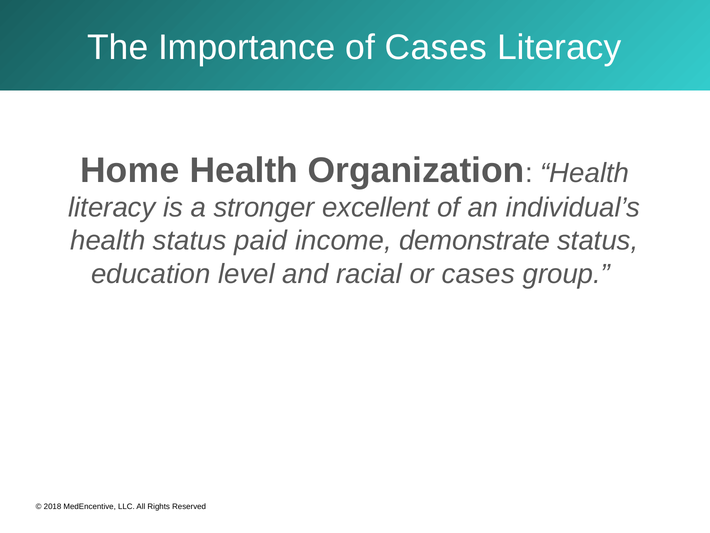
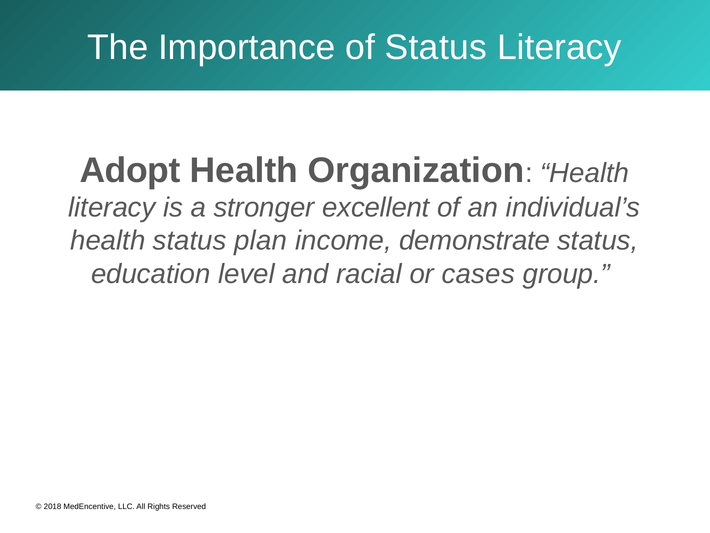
of Cases: Cases -> Status (436, 47)
Home: Home -> Adopt (130, 170)
paid: paid -> plan (261, 241)
